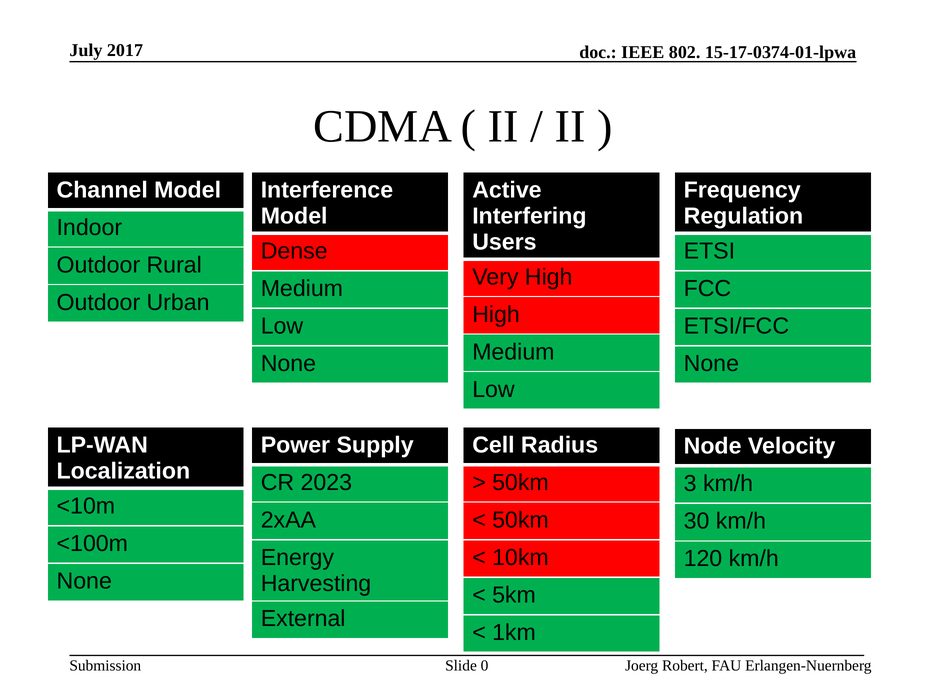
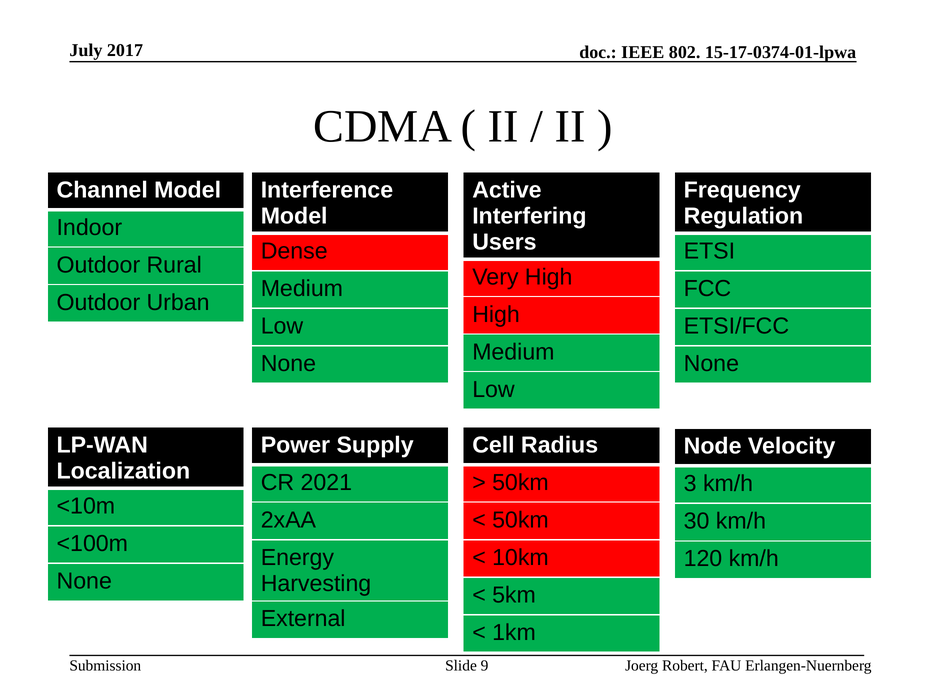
2023: 2023 -> 2021 (326, 483)
0: 0 -> 9 (485, 666)
